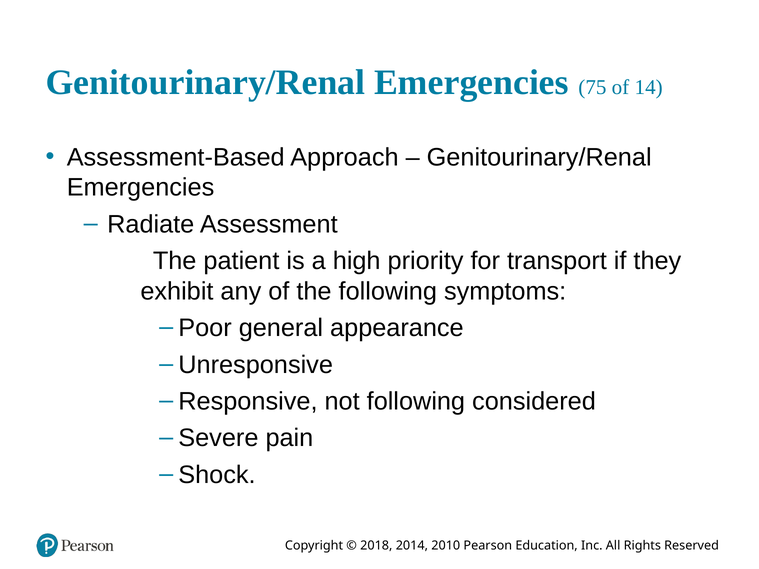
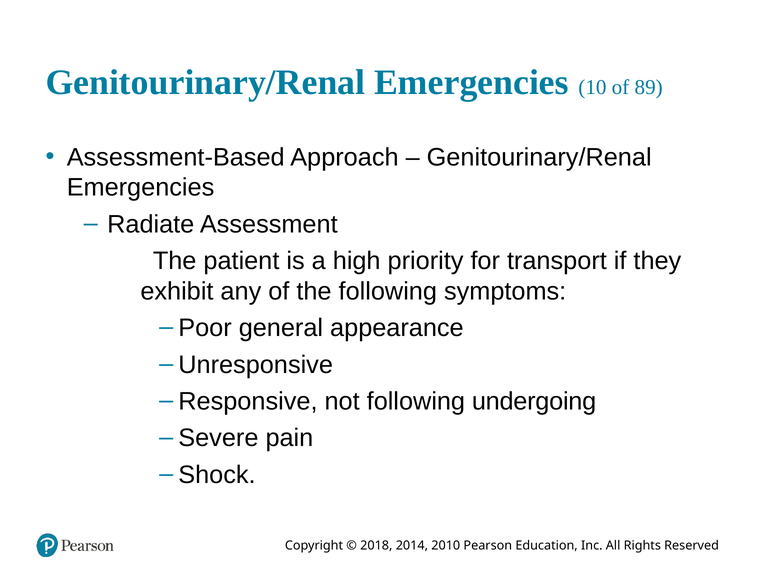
75: 75 -> 10 (592, 87)
14: 14 -> 89 (649, 87)
considered: considered -> undergoing (534, 402)
